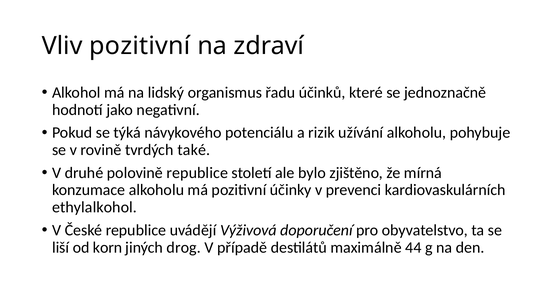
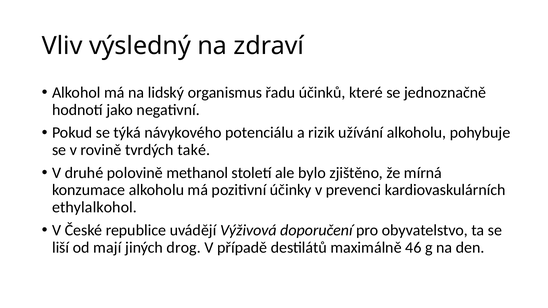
Vliv pozitivní: pozitivní -> výsledný (140, 46)
polovině republice: republice -> methanol (197, 173)
korn: korn -> mají (107, 248)
44: 44 -> 46 (413, 248)
